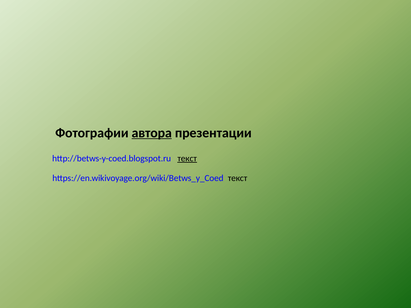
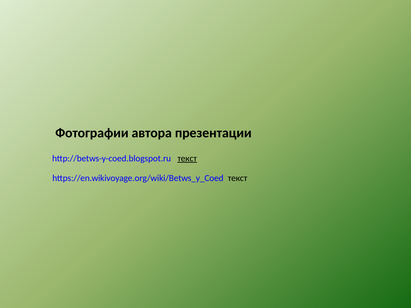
автора underline: present -> none (152, 133)
